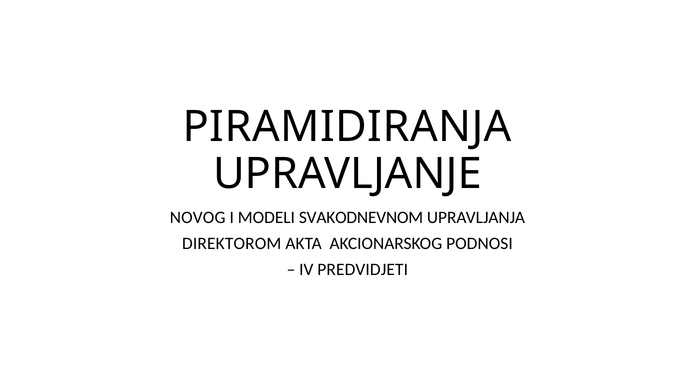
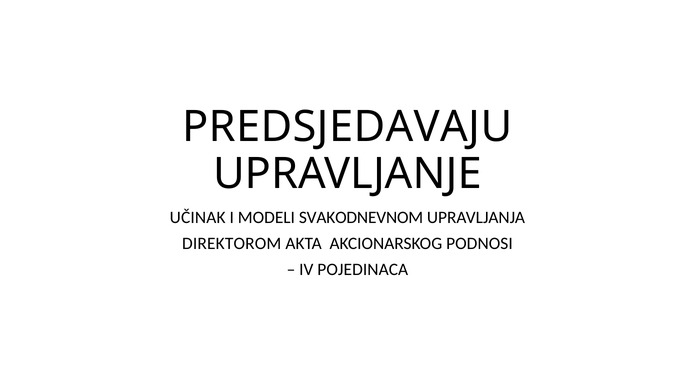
PIRAMIDIRANJA: PIRAMIDIRANJA -> PREDSJEDAVAJU (347, 127)
NOVOG: NOVOG -> UČINAK (198, 217)
PREDVIDJETI: PREDVIDJETI -> POJEDINACA (363, 269)
